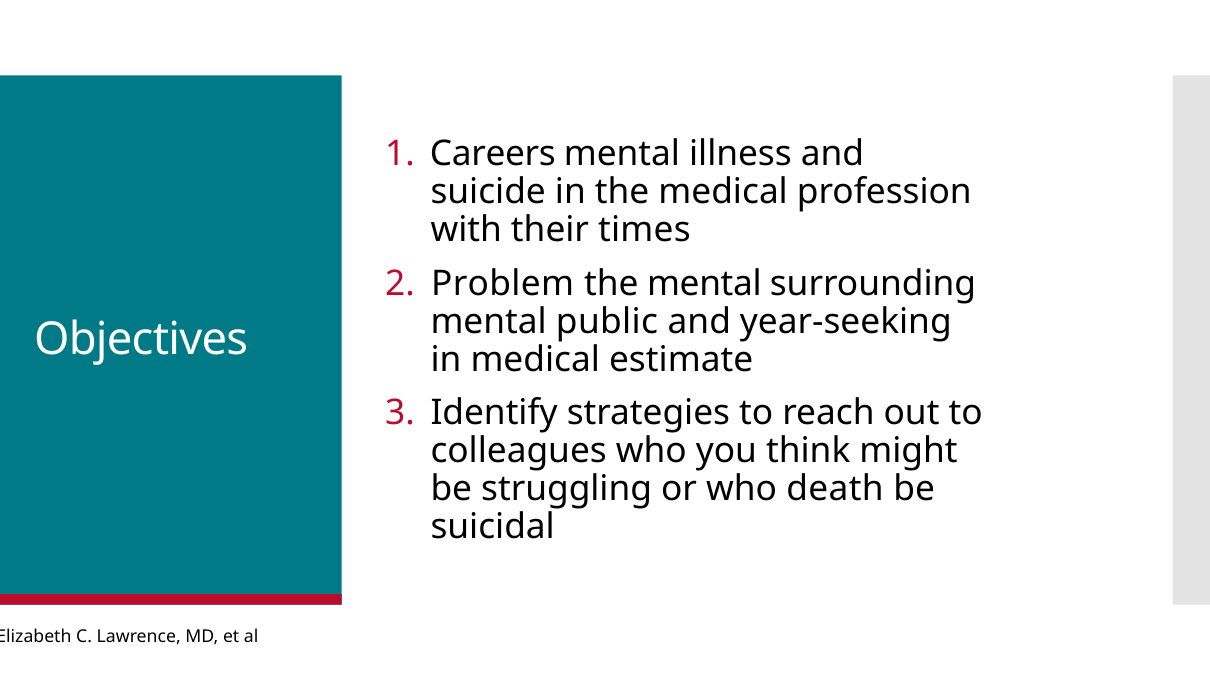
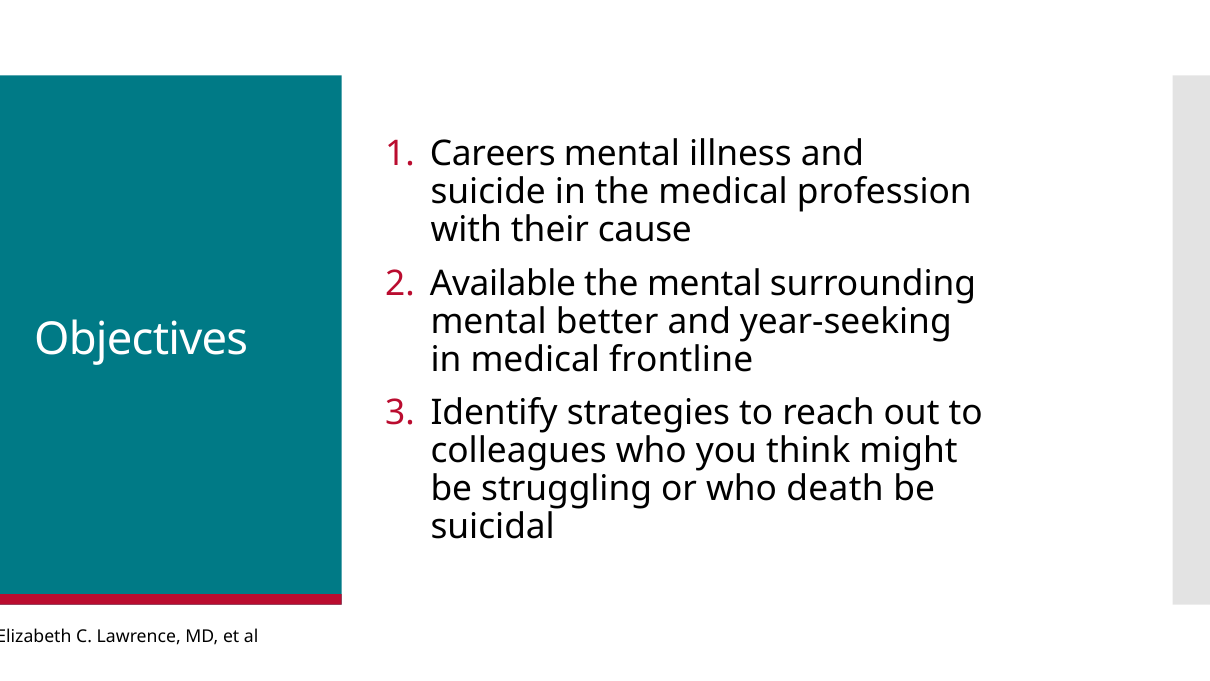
times: times -> cause (645, 230)
Problem: Problem -> Available (503, 283)
public: public -> better (607, 321)
estimate: estimate -> frontline (681, 359)
